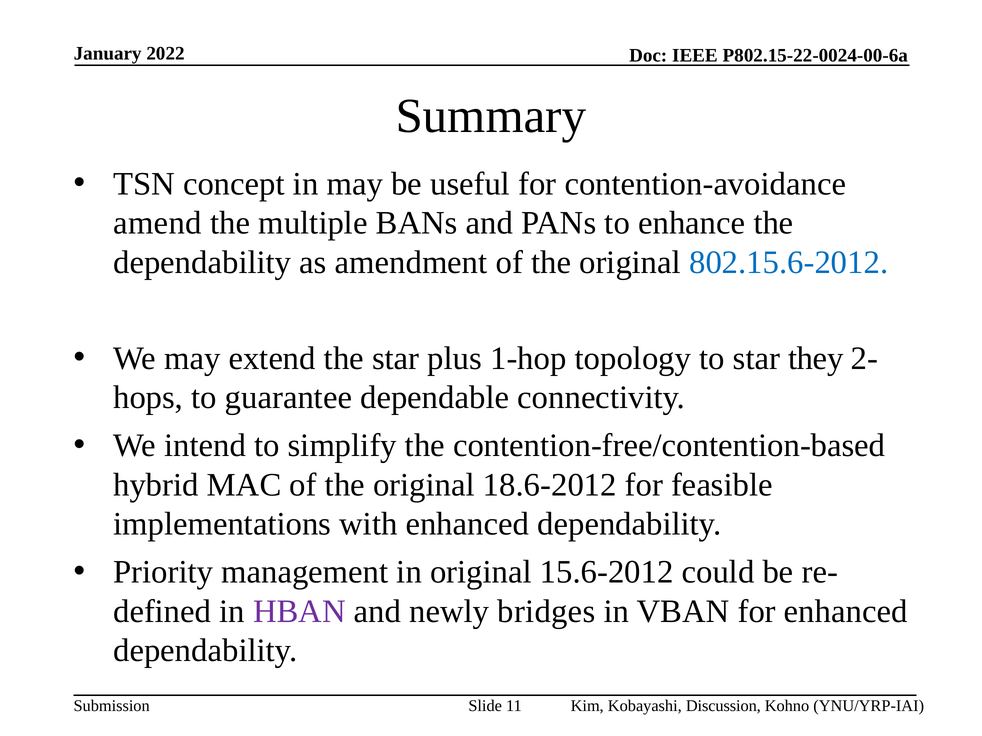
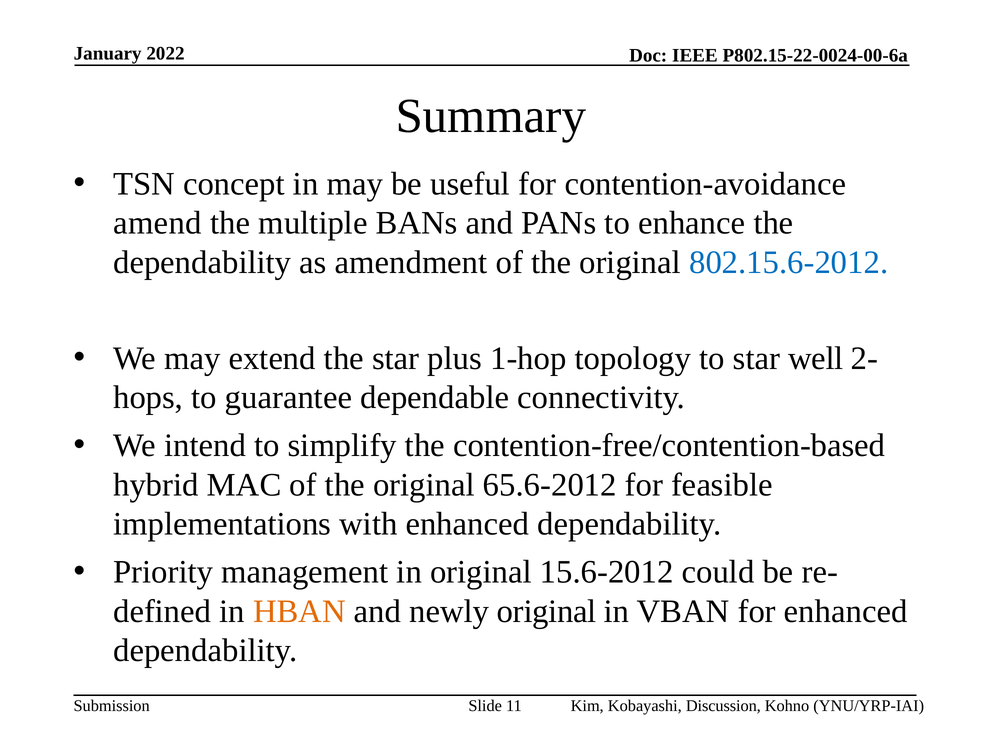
they: they -> well (816, 359)
18.6-2012: 18.6-2012 -> 65.6-2012 (550, 485)
HBAN colour: purple -> orange (299, 612)
newly bridges: bridges -> original (547, 612)
